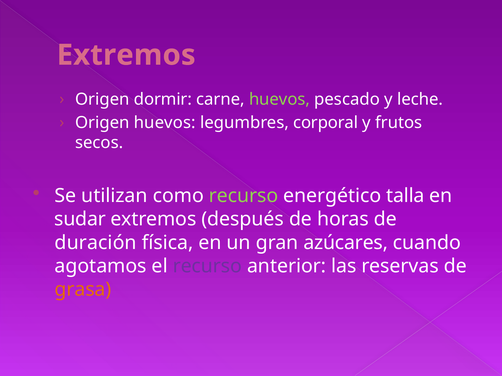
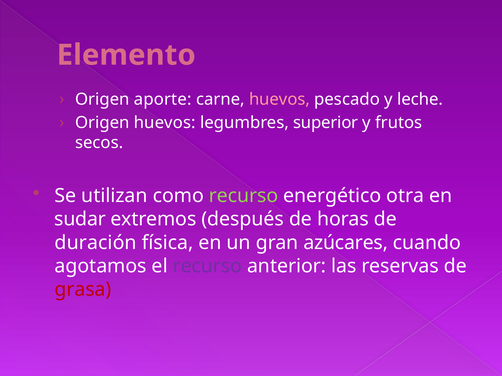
Extremos: Extremos -> Elemento (126, 55)
dormir: dormir -> aporte (163, 99)
huevos colour: light green -> pink (279, 99)
corporal: corporal -> superior (326, 123)
talla: talla -> otra (405, 196)
grasa colour: orange -> red (83, 290)
